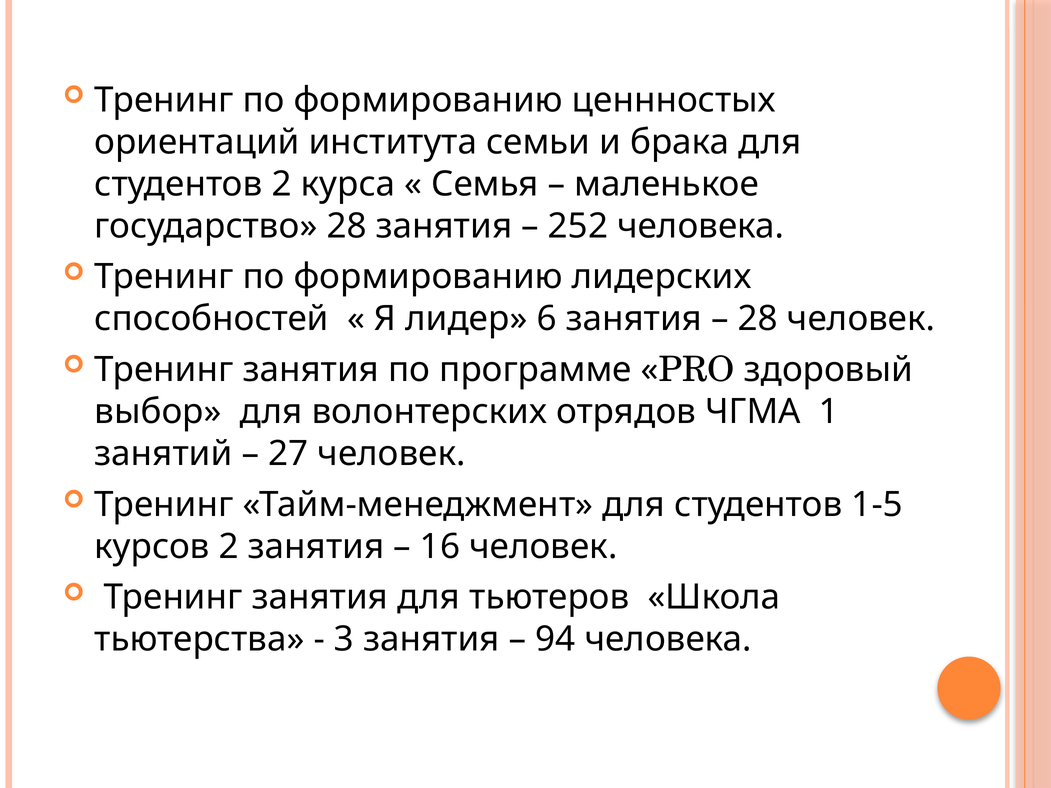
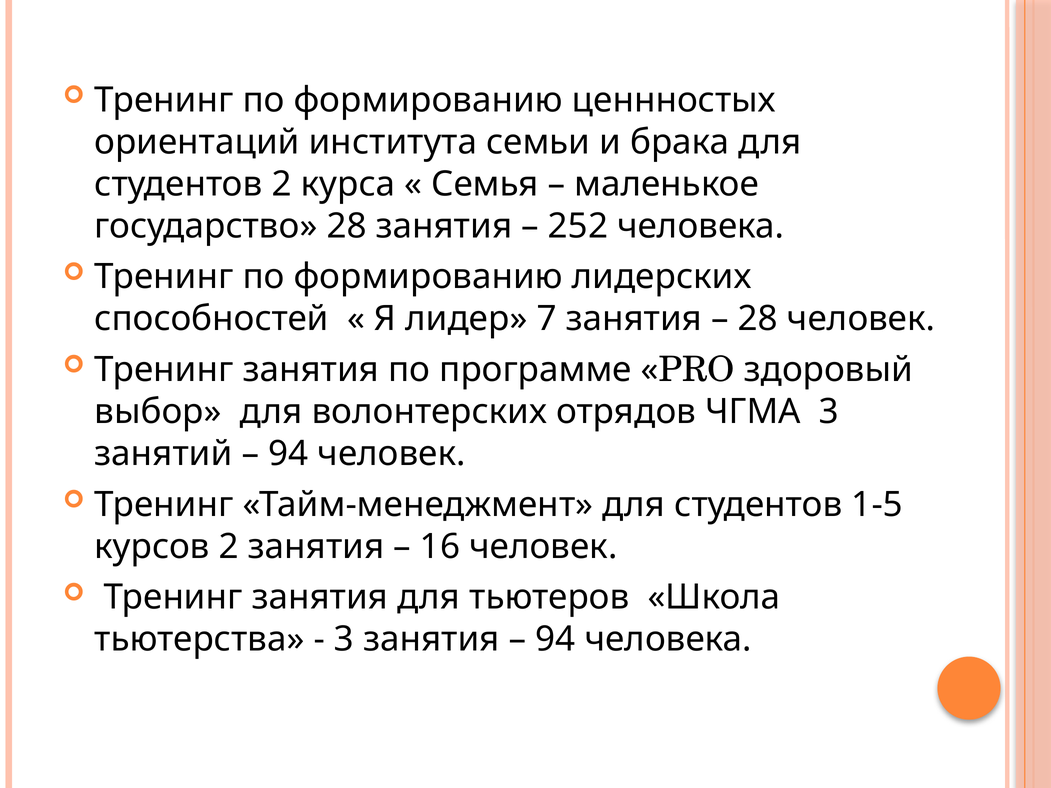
6: 6 -> 7 (547, 319)
ЧГМА 1: 1 -> 3 (829, 412)
27: 27 -> 94 (288, 454)
